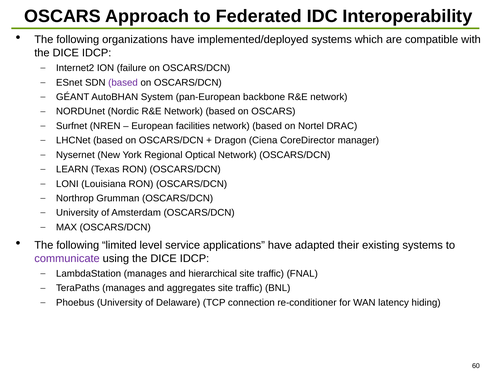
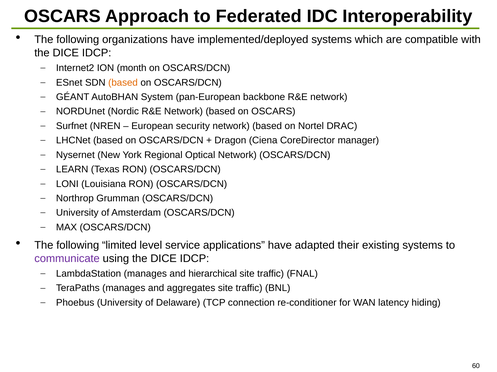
failure: failure -> month (132, 68)
based colour: purple -> orange (123, 83)
facilities: facilities -> security (193, 126)
